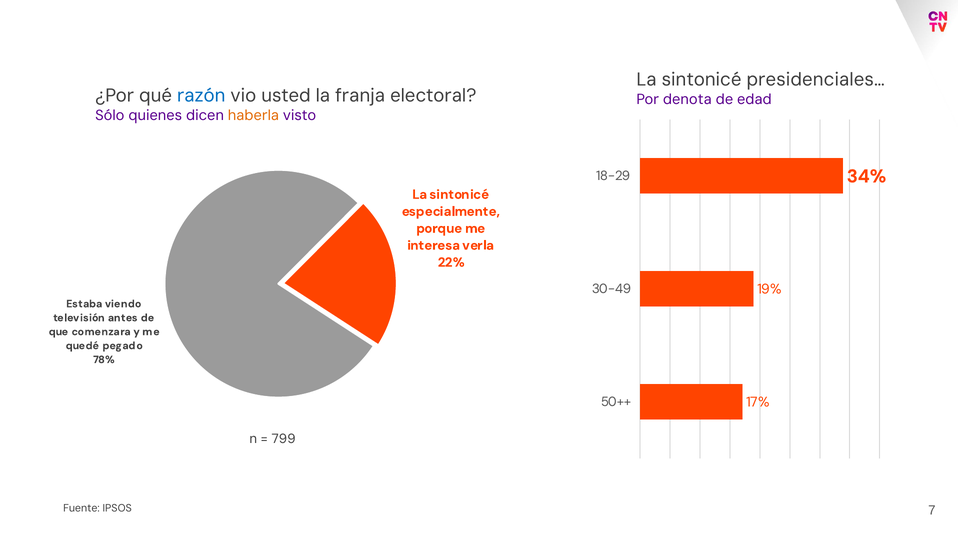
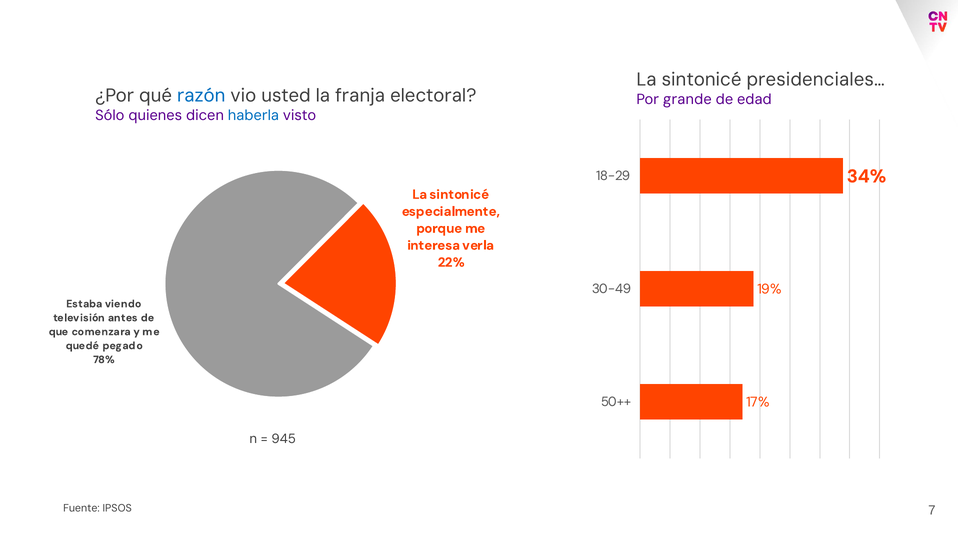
denota: denota -> grande (687, 99)
haberla colour: orange -> blue (253, 115)
799: 799 -> 945 (284, 439)
